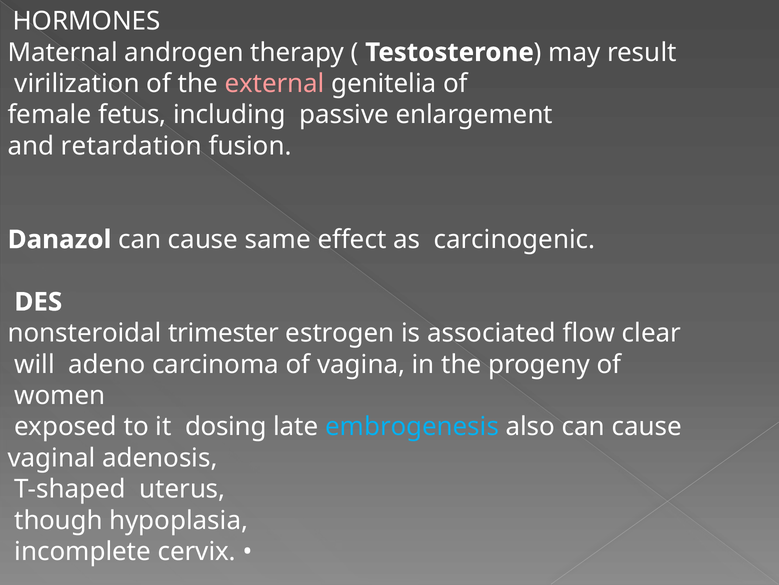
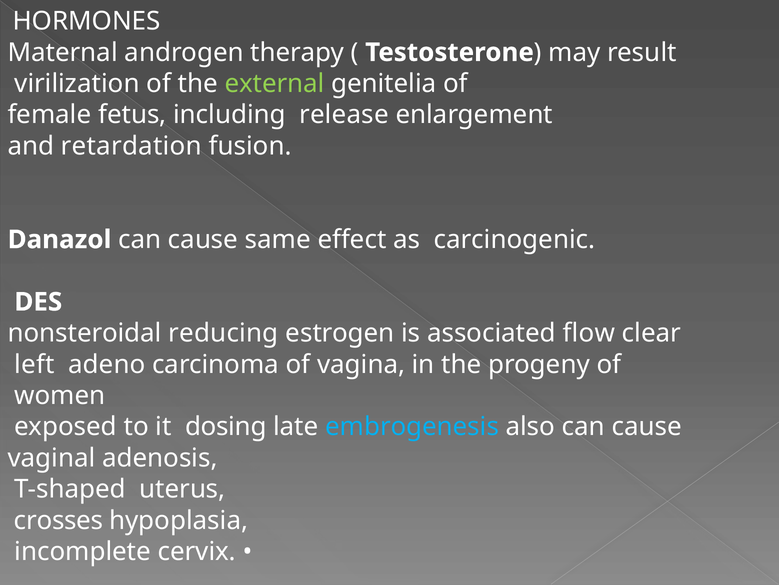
external colour: pink -> light green (274, 84)
passive: passive -> release (344, 115)
trimester: trimester -> reducing (223, 333)
will: will -> left (35, 364)
though: though -> crosses (59, 520)
